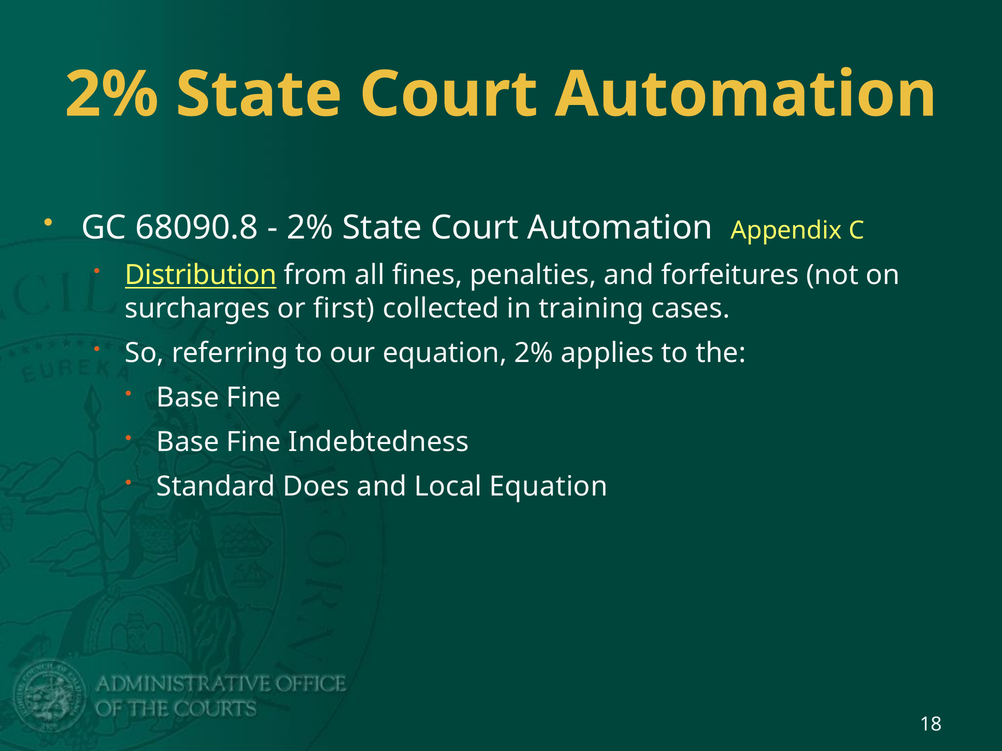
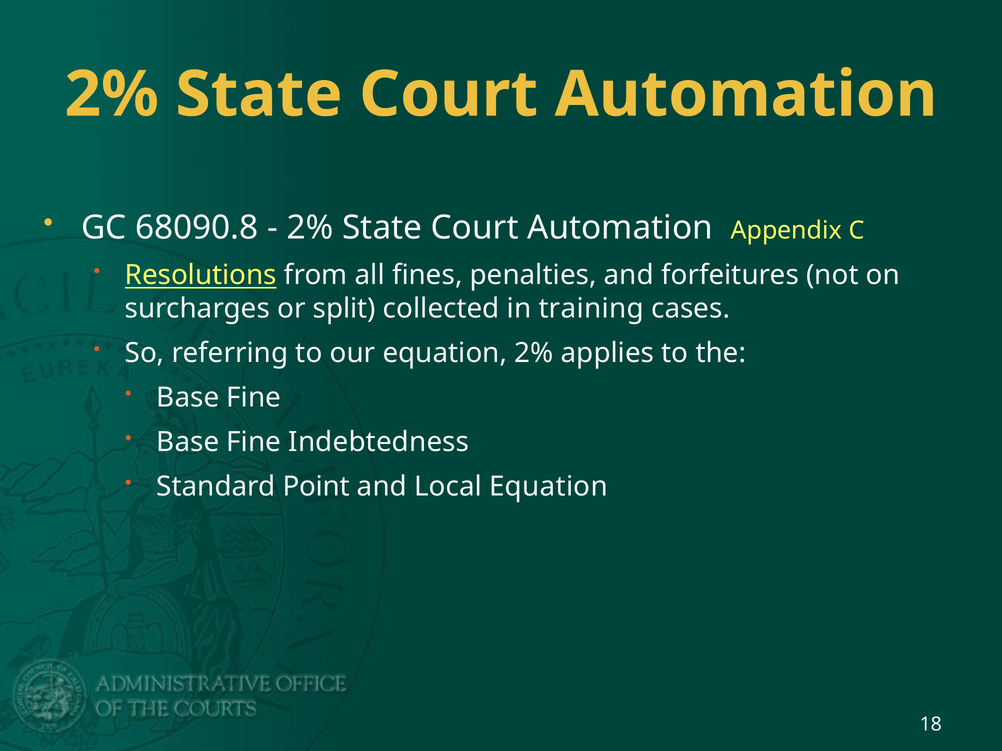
Distribution: Distribution -> Resolutions (201, 275)
first: first -> split (344, 309)
Does: Does -> Point (316, 487)
